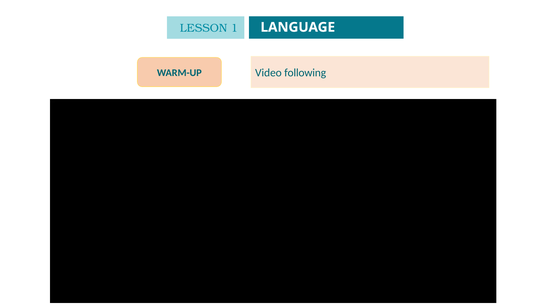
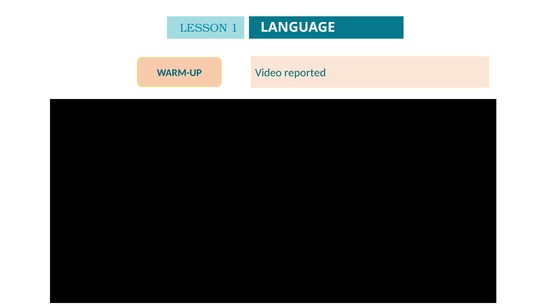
following: following -> reported (305, 73)
